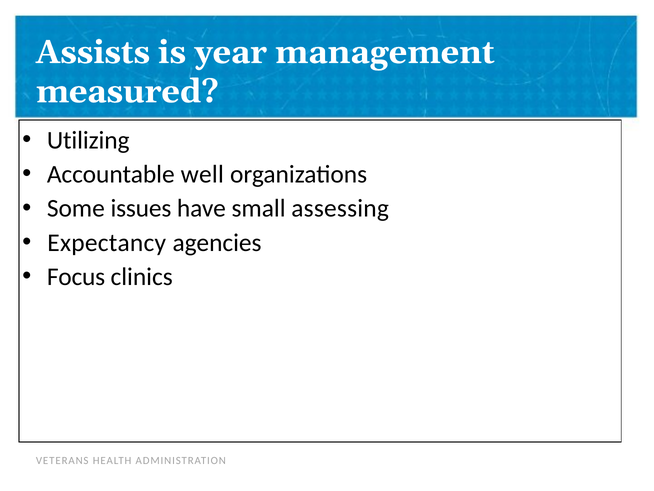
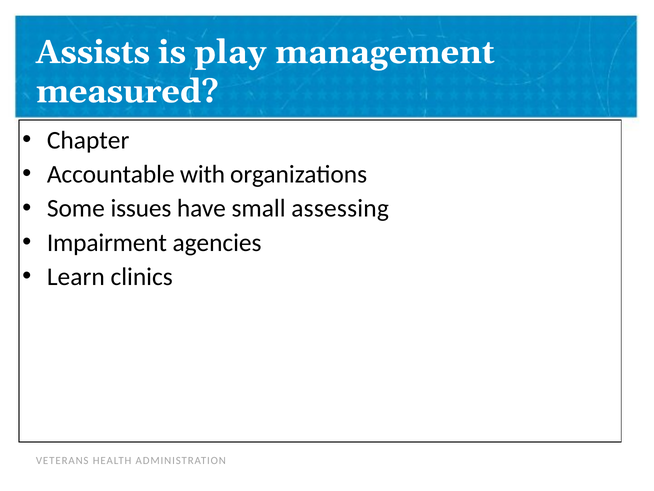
year: year -> play (230, 52)
Utilizing: Utilizing -> Chapter (88, 140)
well: well -> with (203, 174)
Expectancy: Expectancy -> Impairment (107, 242)
Focus: Focus -> Learn (76, 276)
